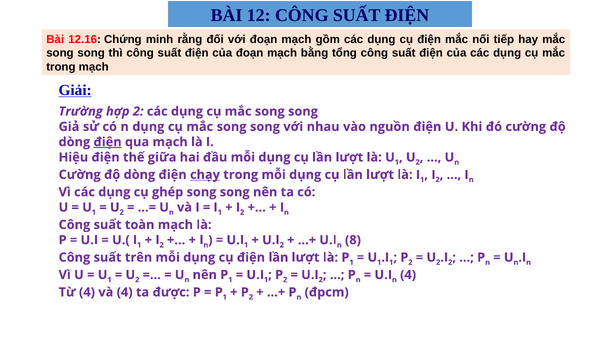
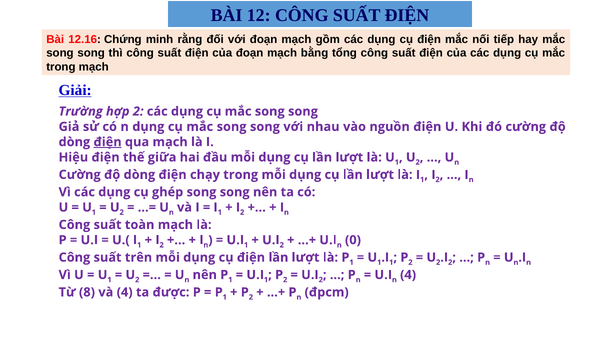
chạy underline: present -> none (205, 175)
8: 8 -> 0 (353, 240)
Từ 4: 4 -> 8 (87, 292)
